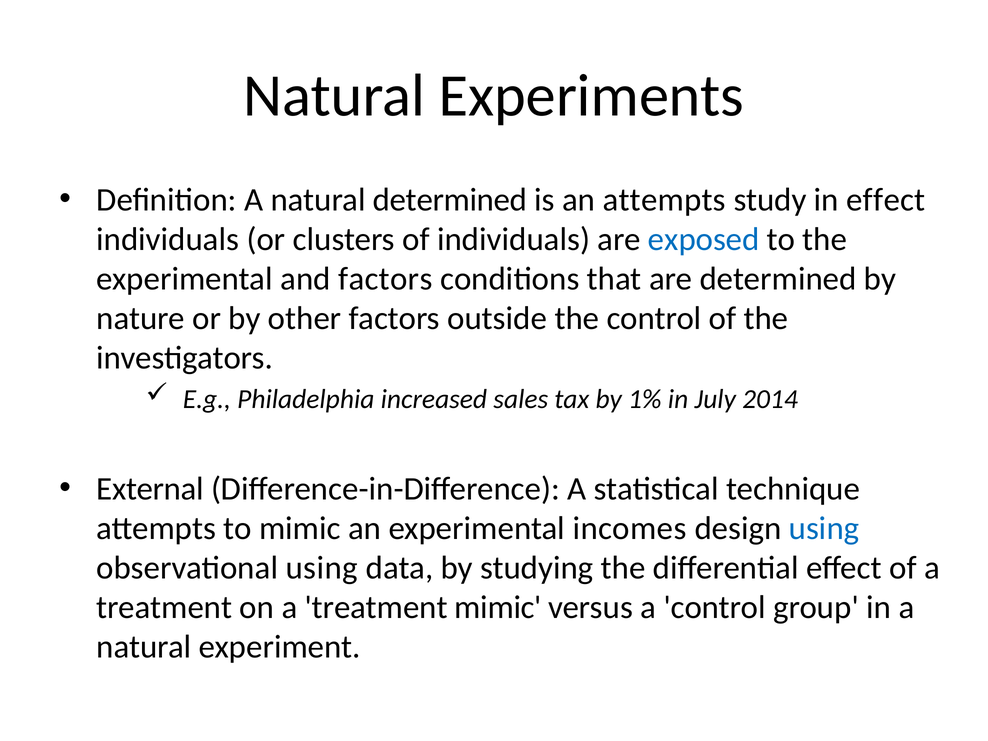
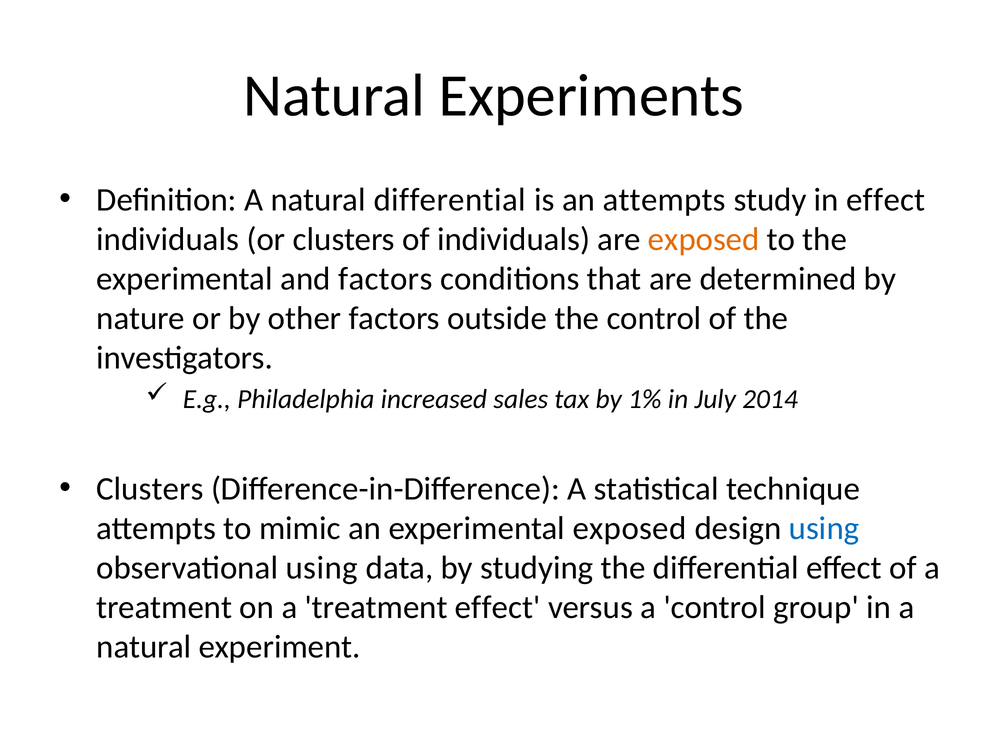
natural determined: determined -> differential (450, 200)
exposed colour: blue -> orange (704, 239)
External: External -> Clusters (150, 489)
experimental incomes: incomes -> exposed (630, 528)
treatment mimic: mimic -> effect (498, 607)
